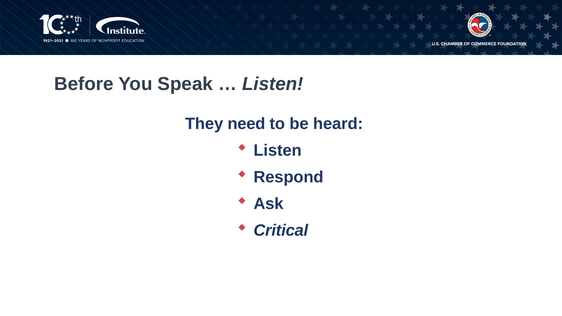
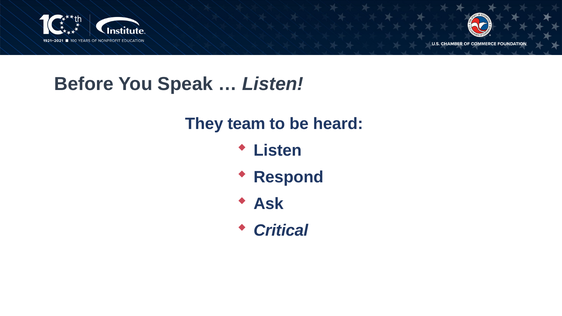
need: need -> team (246, 124)
